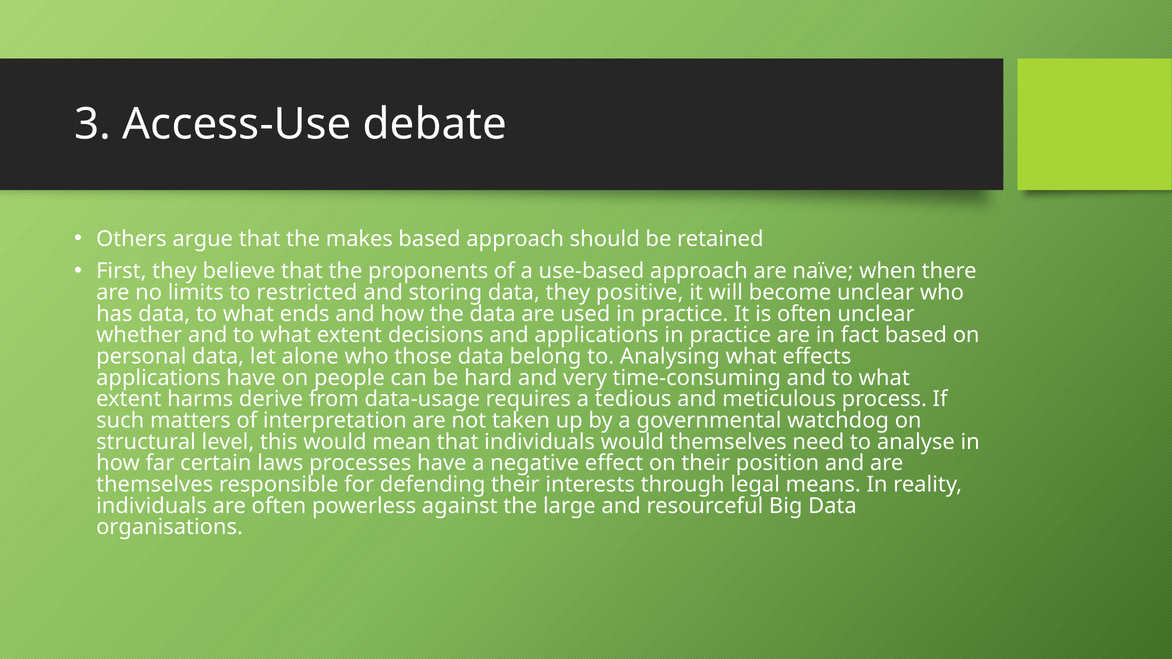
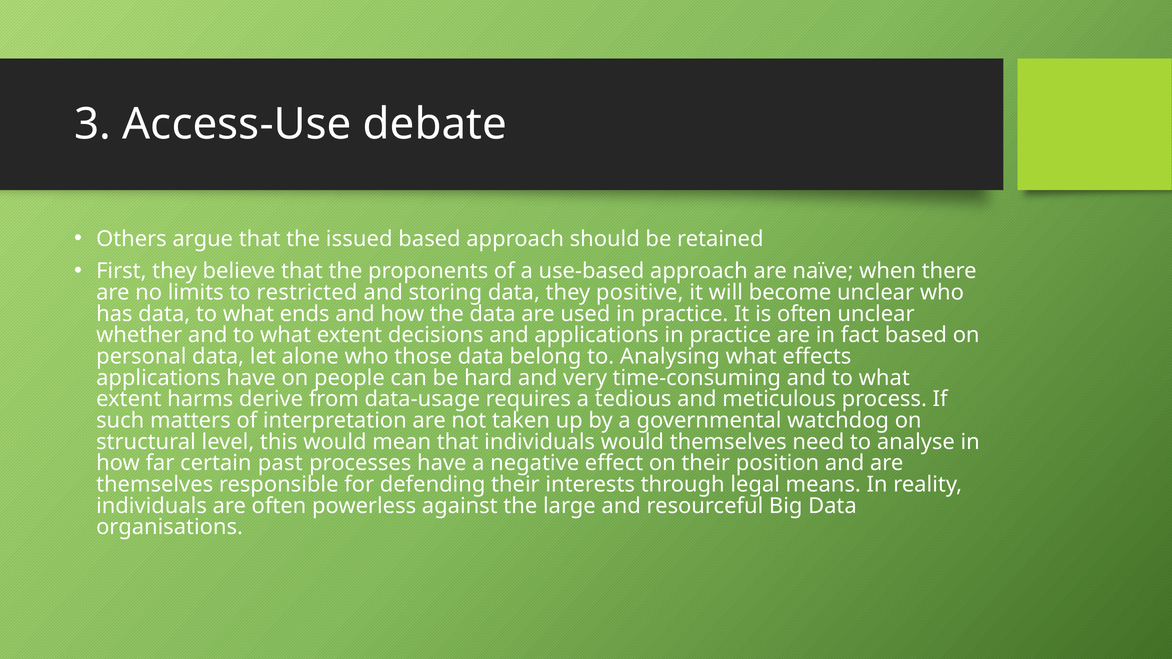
makes: makes -> issued (359, 239)
laws: laws -> past (280, 463)
